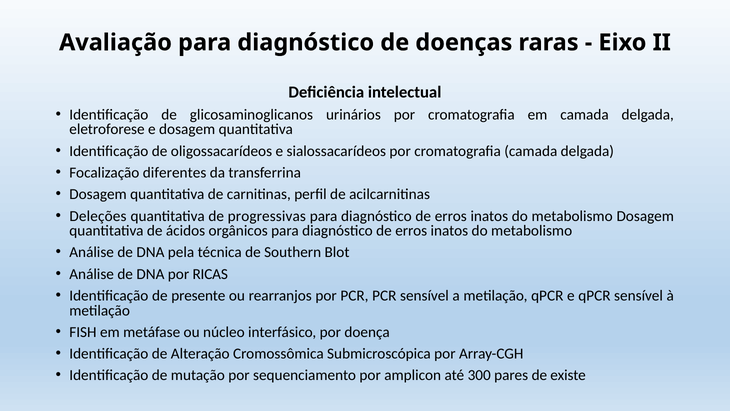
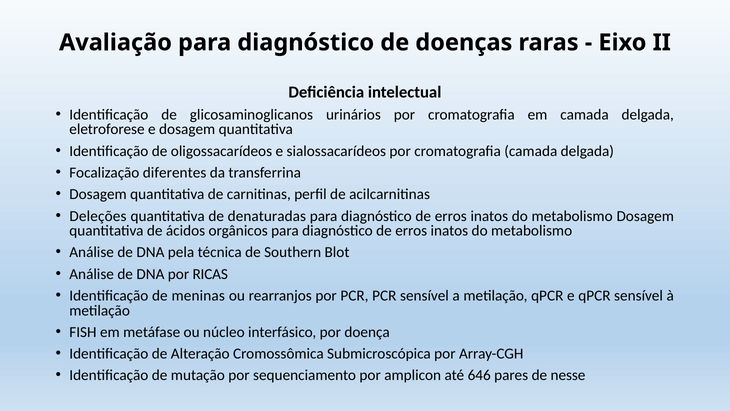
progressivas: progressivas -> denaturadas (267, 216)
presente: presente -> meninas (198, 295)
300: 300 -> 646 (479, 375)
existe: existe -> nesse (568, 375)
